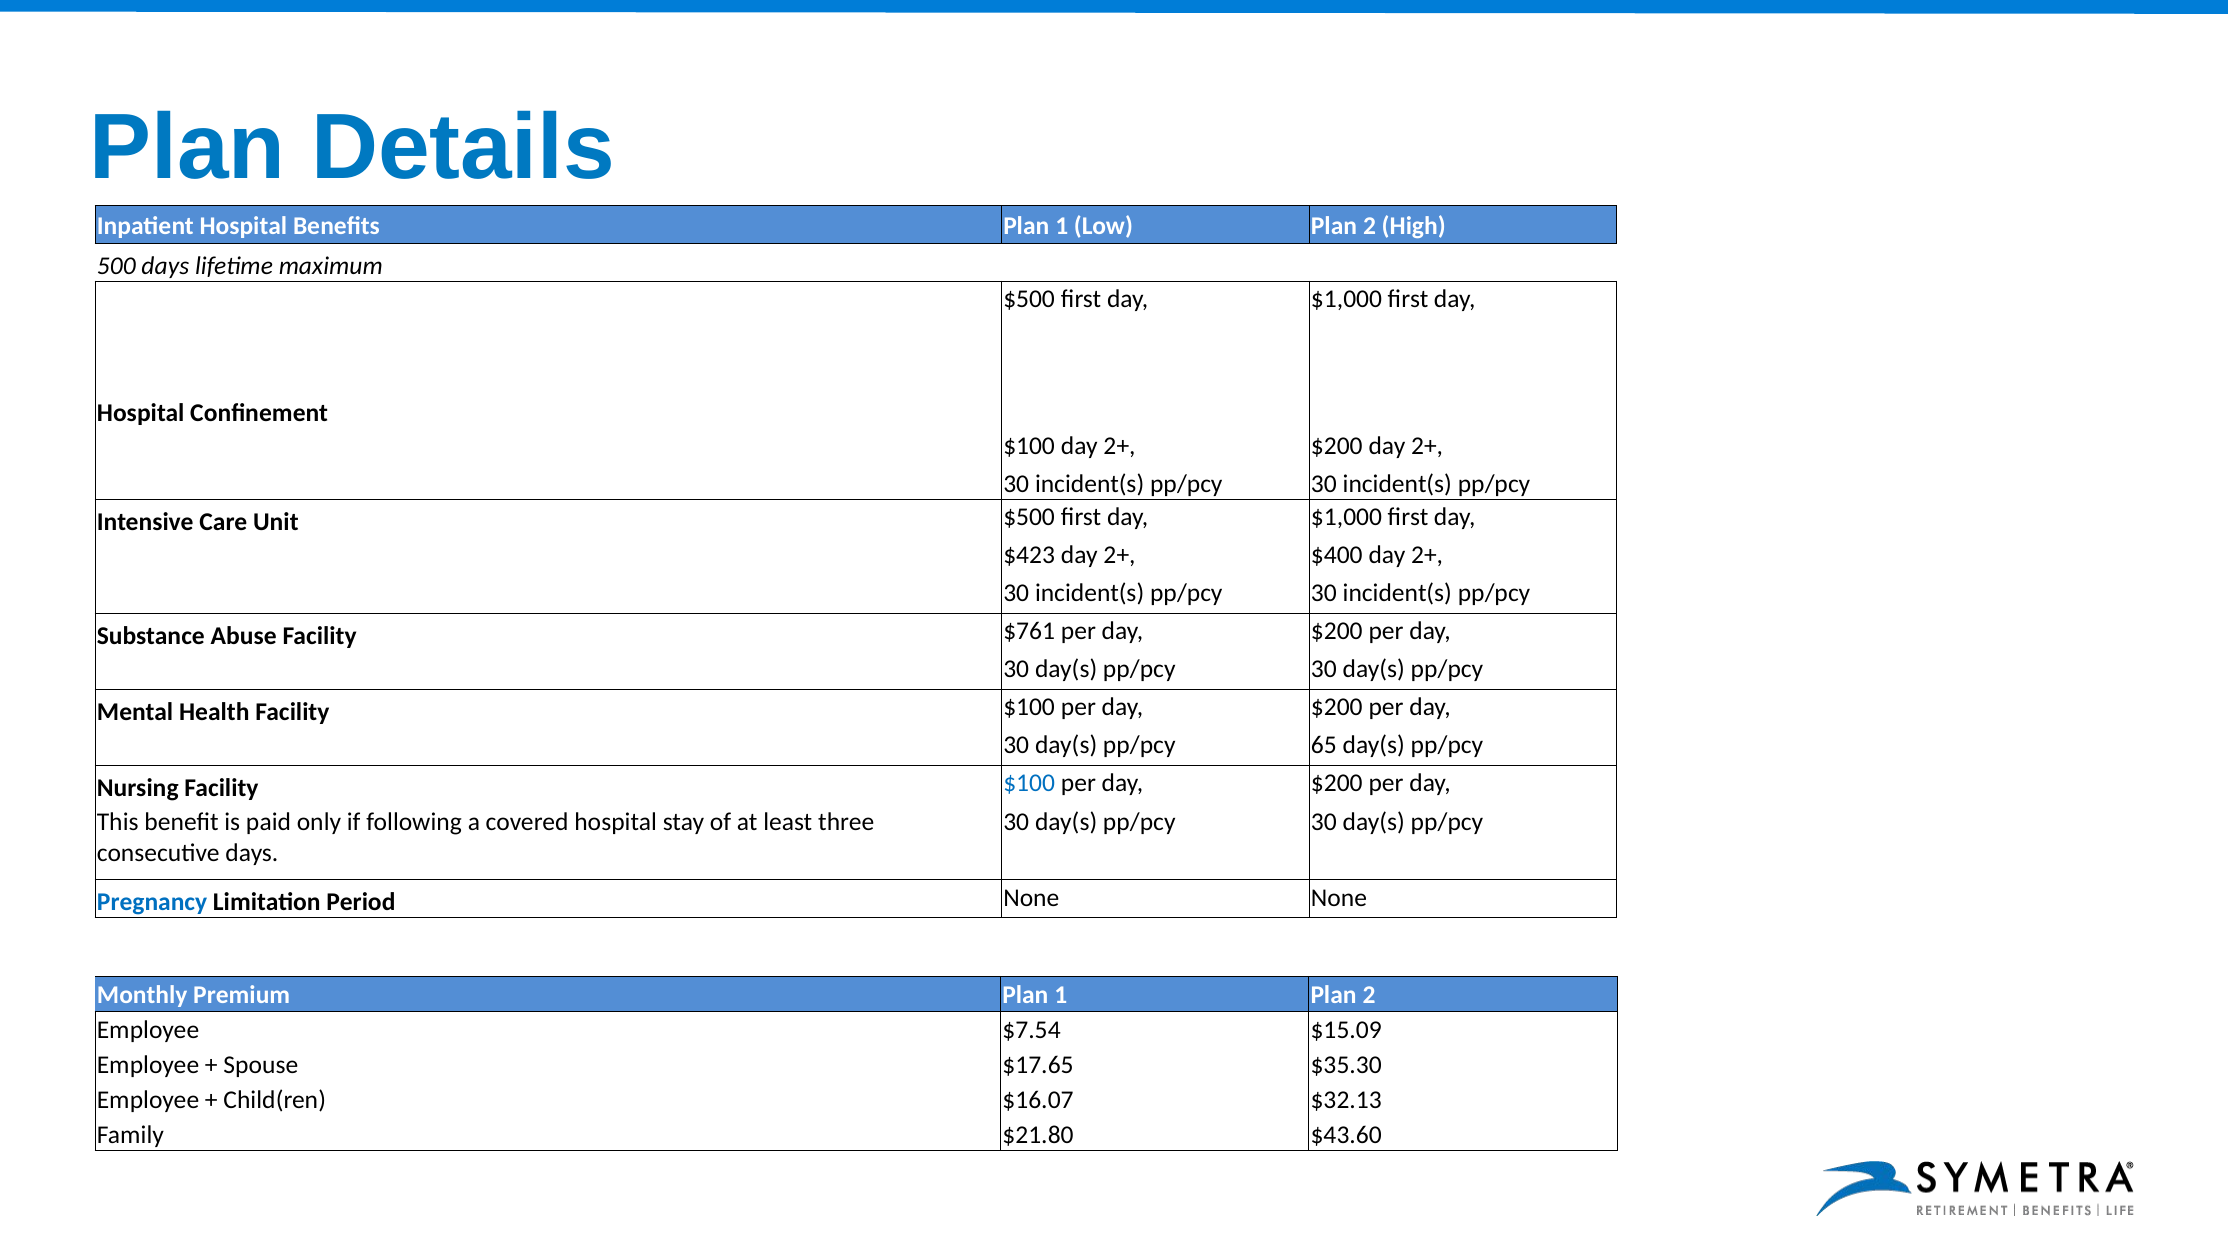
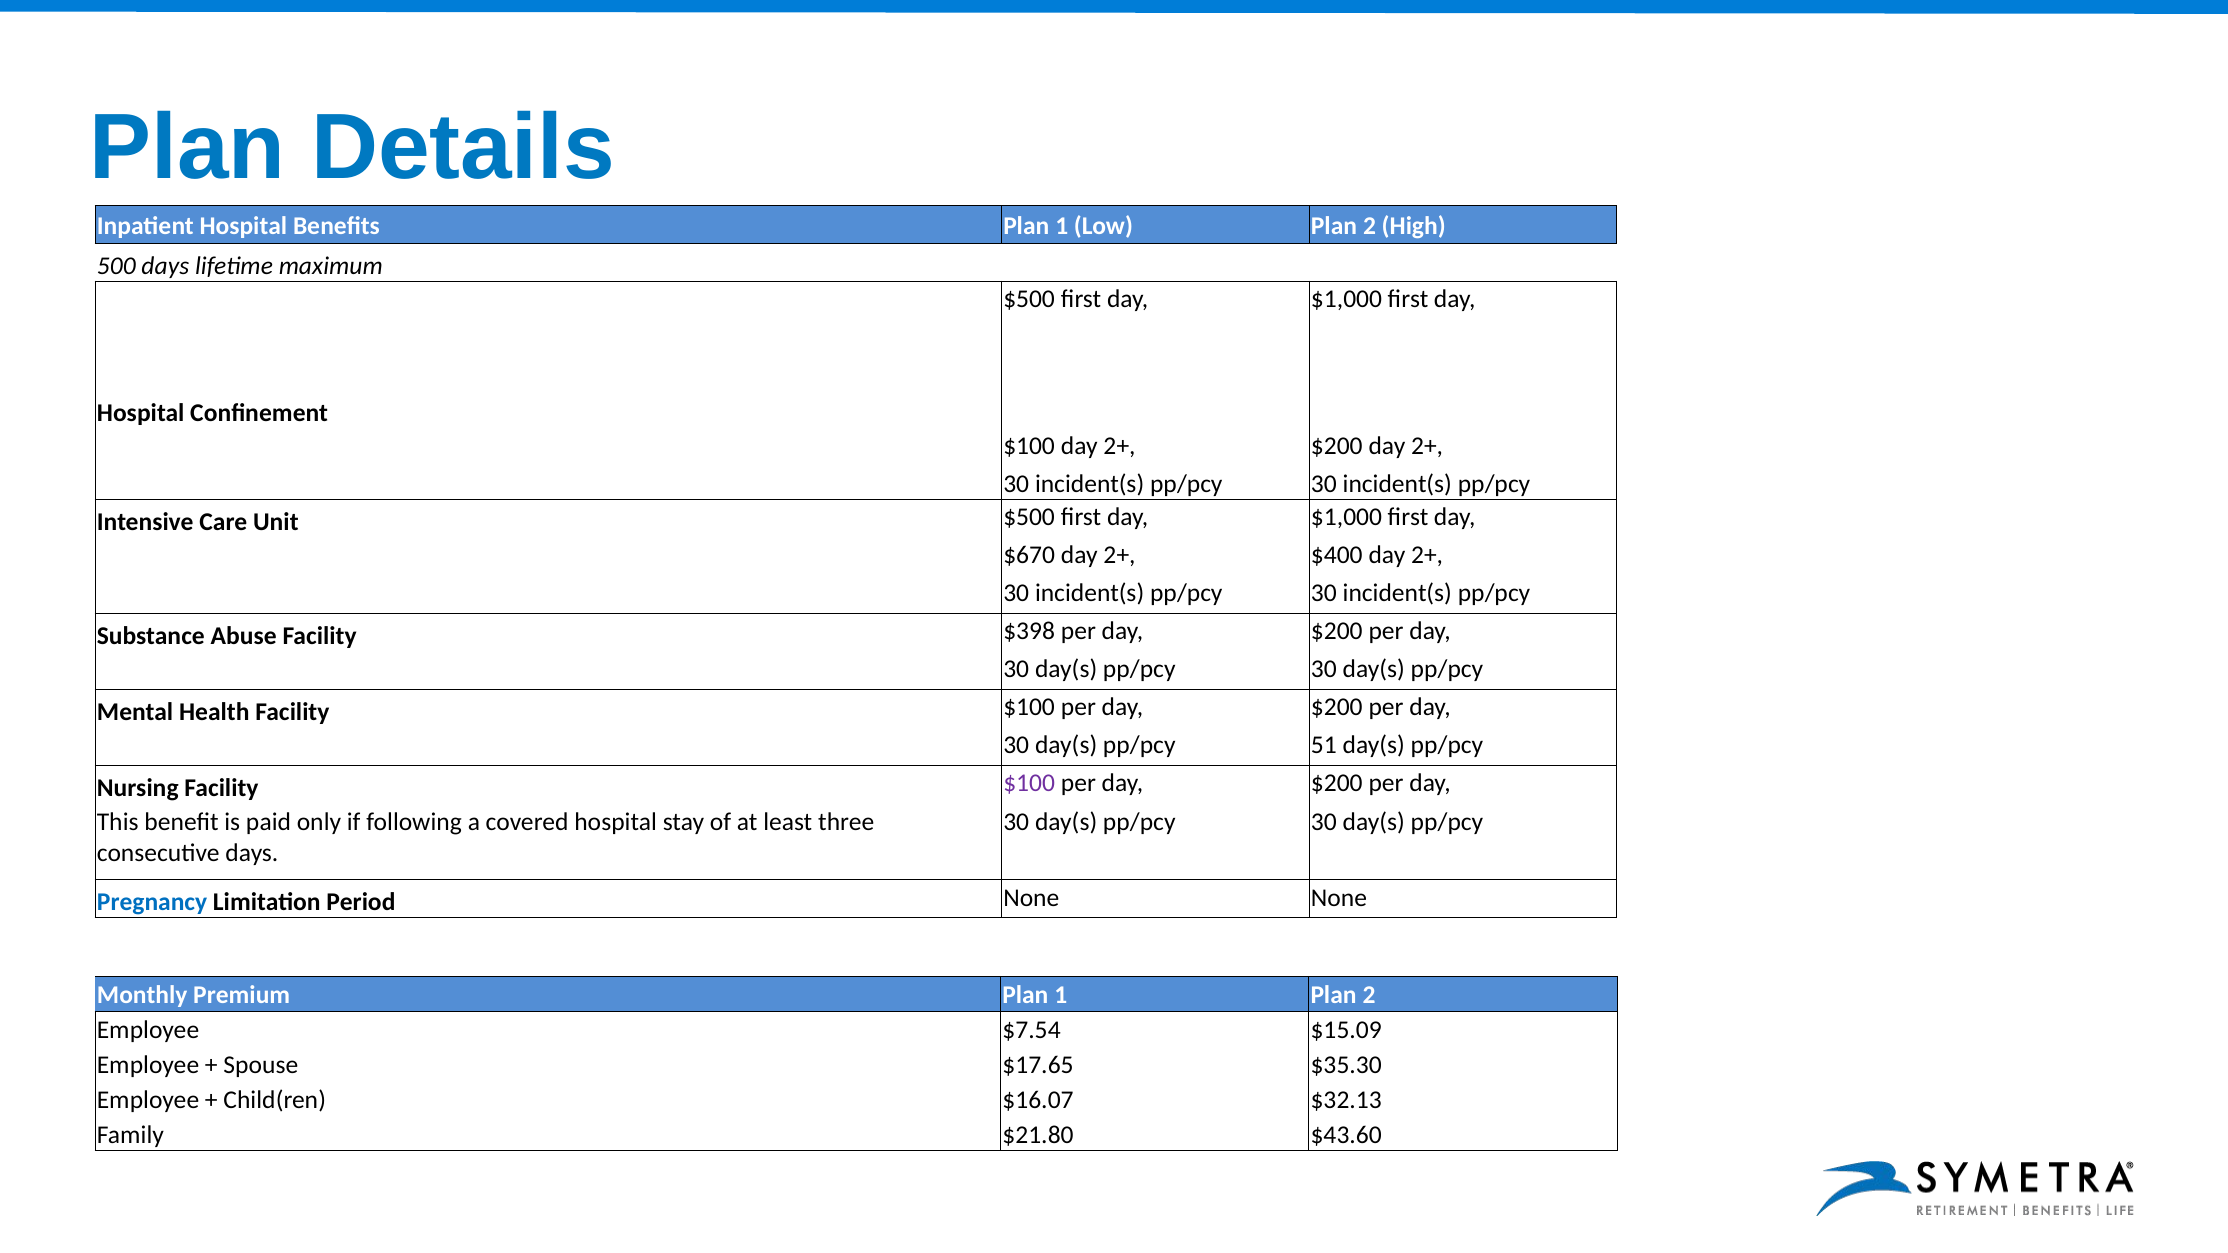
$423: $423 -> $670 (1029, 556)
$761: $761 -> $398 (1029, 632)
65: 65 -> 51 (1324, 746)
$100 colour: blue -> purple (1029, 784)
